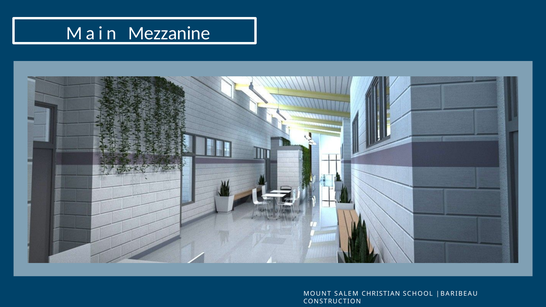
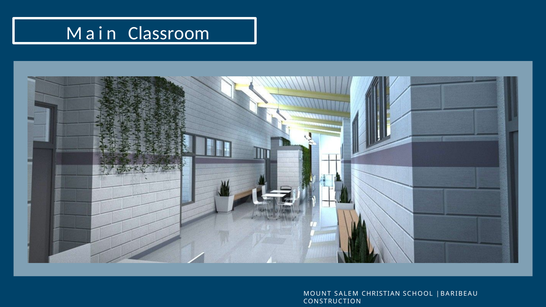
Mezzanine: Mezzanine -> Classroom (169, 33)
